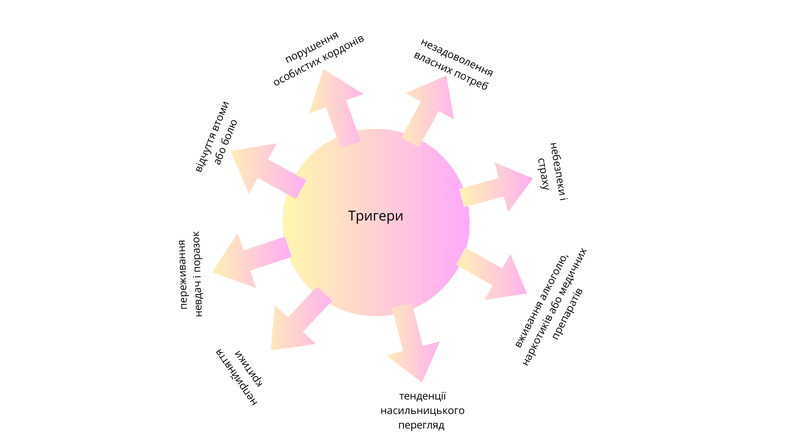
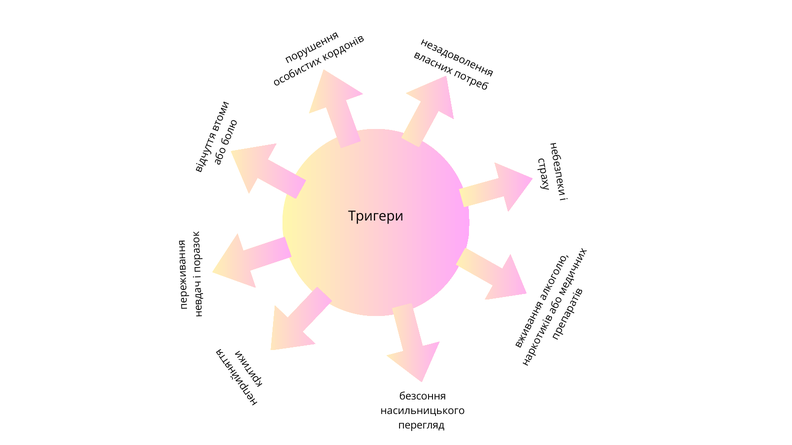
тенденції: тенденції -> безсоння (423, 397)
